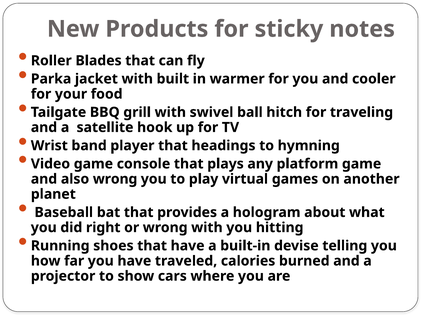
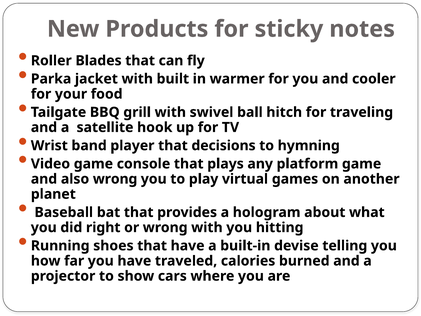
headings: headings -> decisions (224, 145)
